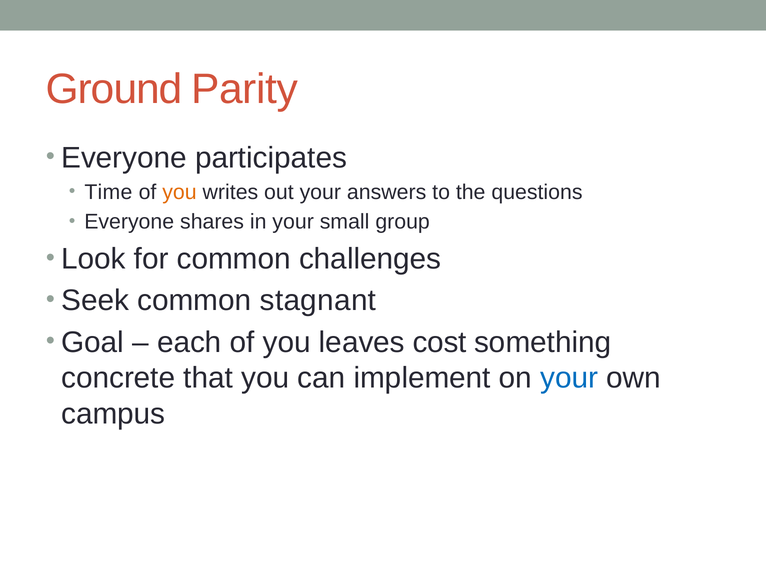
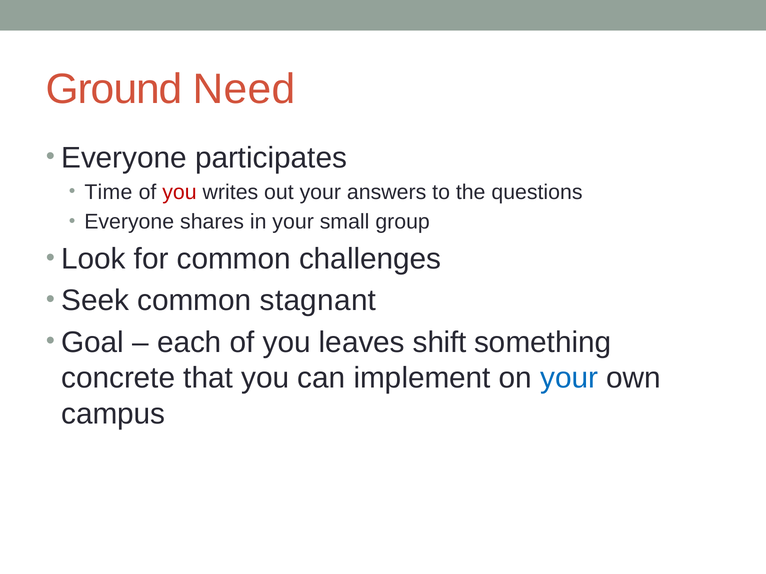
Parity: Parity -> Need (244, 89)
you colour: orange -> red (179, 192)
cost: cost -> shift (440, 343)
